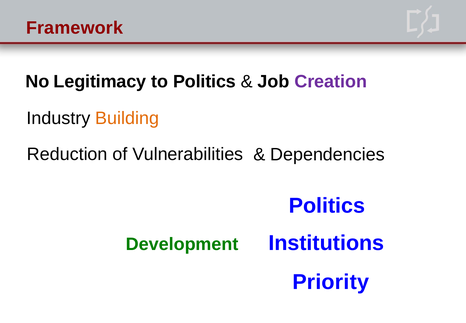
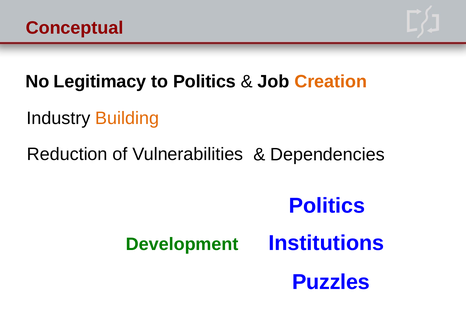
Framework: Framework -> Conceptual (75, 28)
Creation colour: purple -> orange (331, 82)
Priority: Priority -> Puzzles (331, 282)
